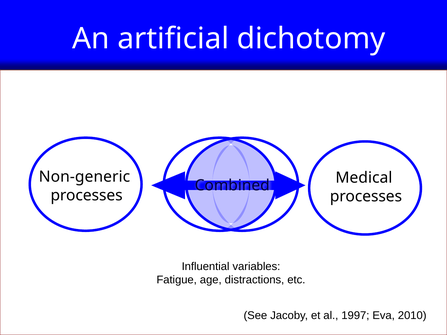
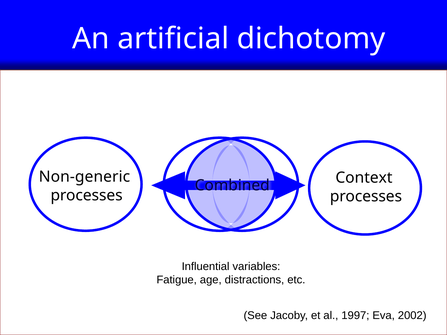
Medical: Medical -> Context (364, 178)
2010: 2010 -> 2002 (412, 316)
